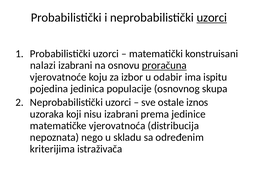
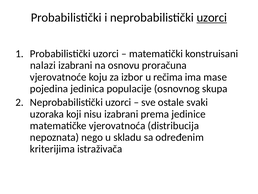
proračuna underline: present -> none (164, 65)
odabir: odabir -> rečima (168, 77)
ispitu: ispitu -> mase (215, 77)
iznos: iznos -> svaki (197, 102)
